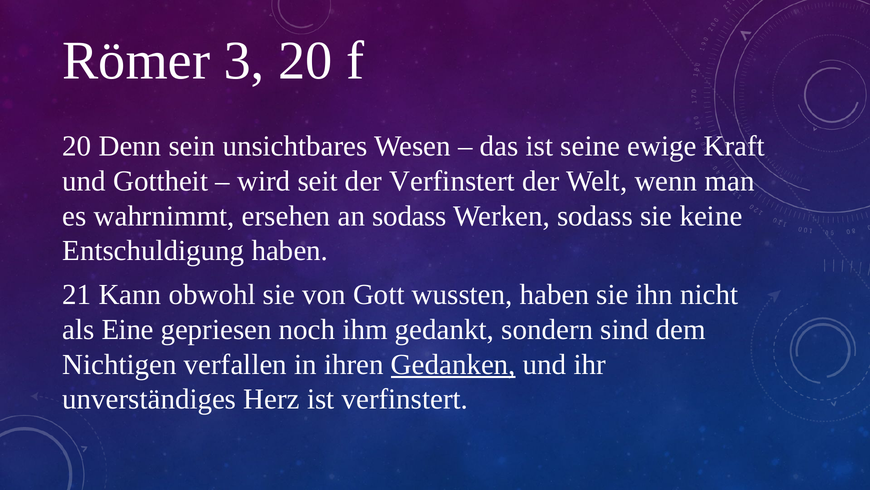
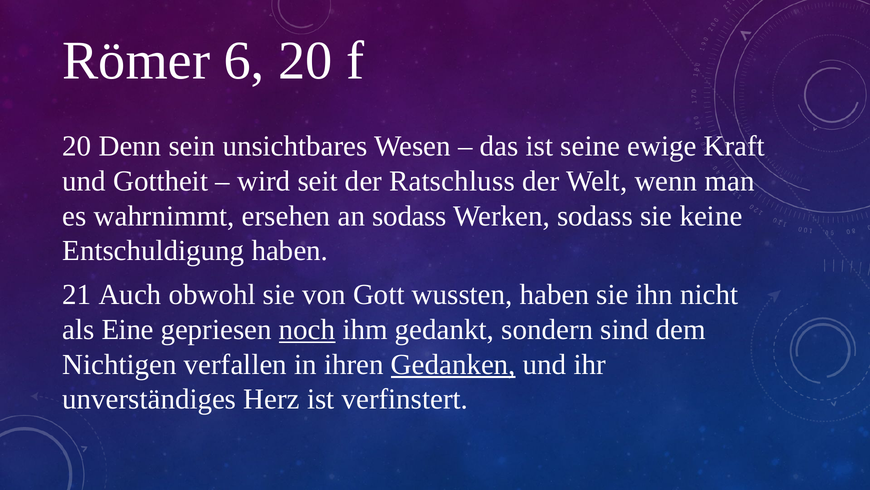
3: 3 -> 6 (244, 61)
der Verfinstert: Verfinstert -> Ratschluss (452, 181)
Kann: Kann -> Auch (130, 294)
noch underline: none -> present (307, 329)
